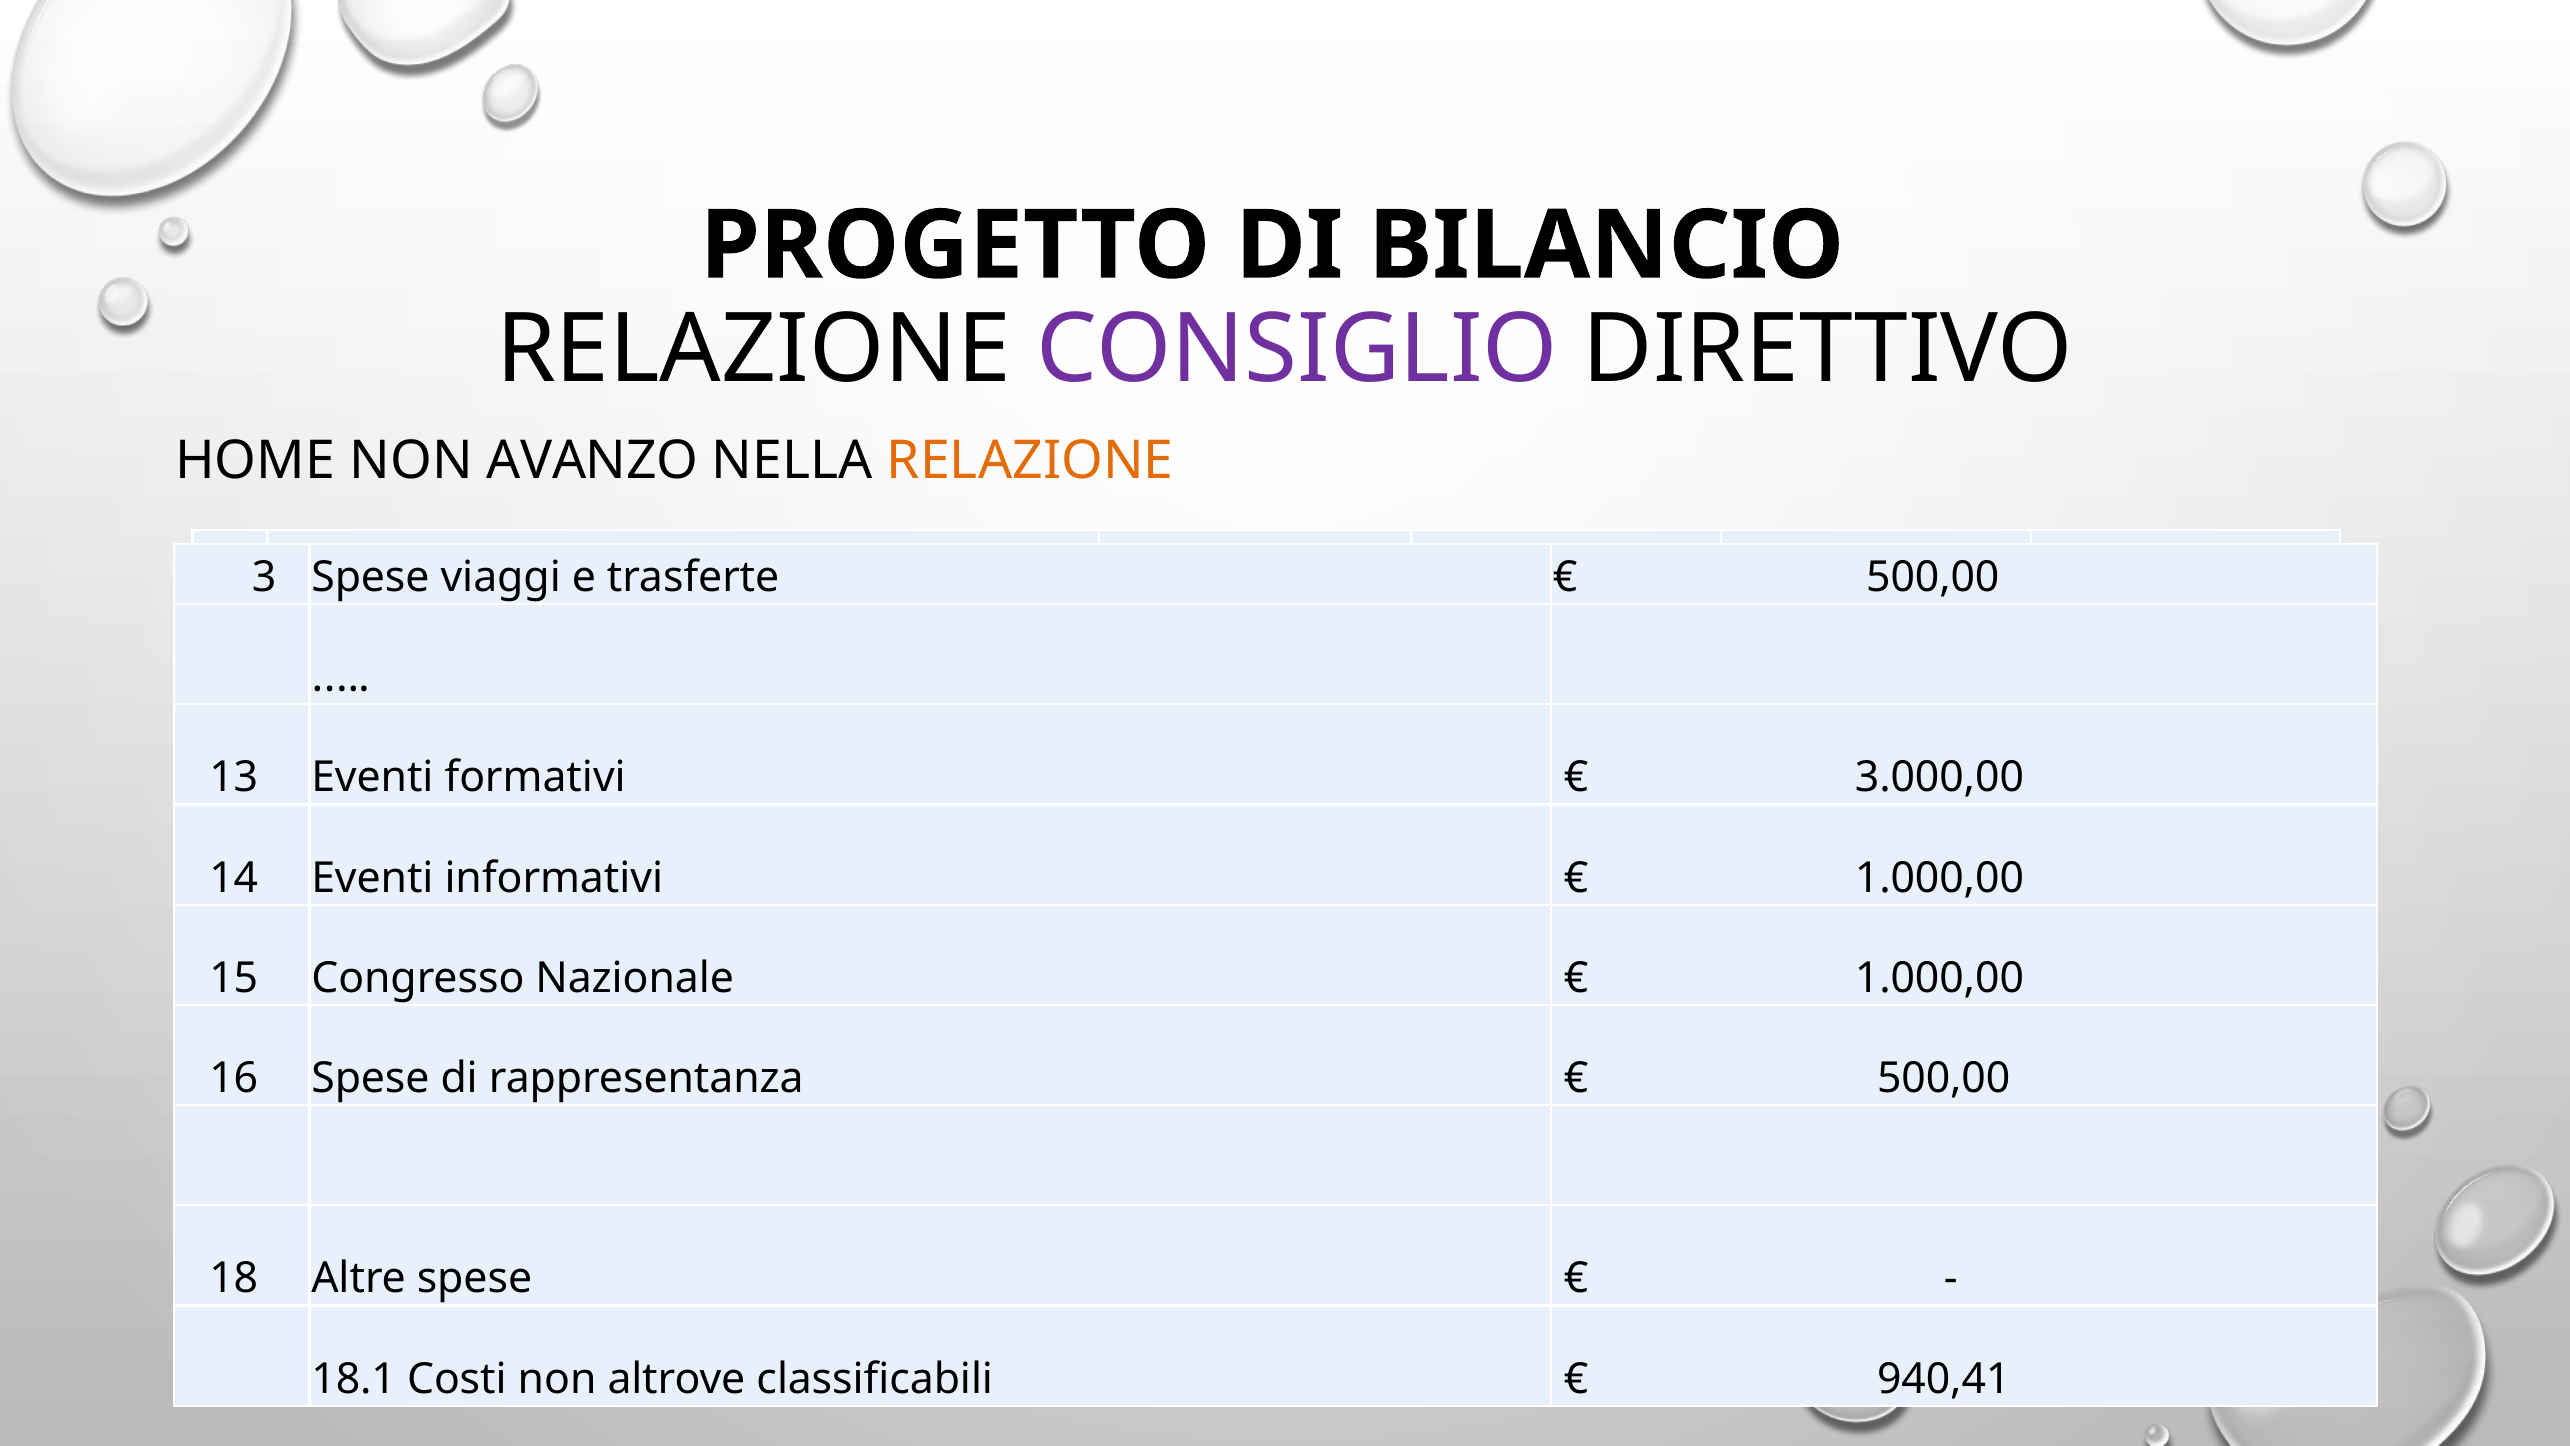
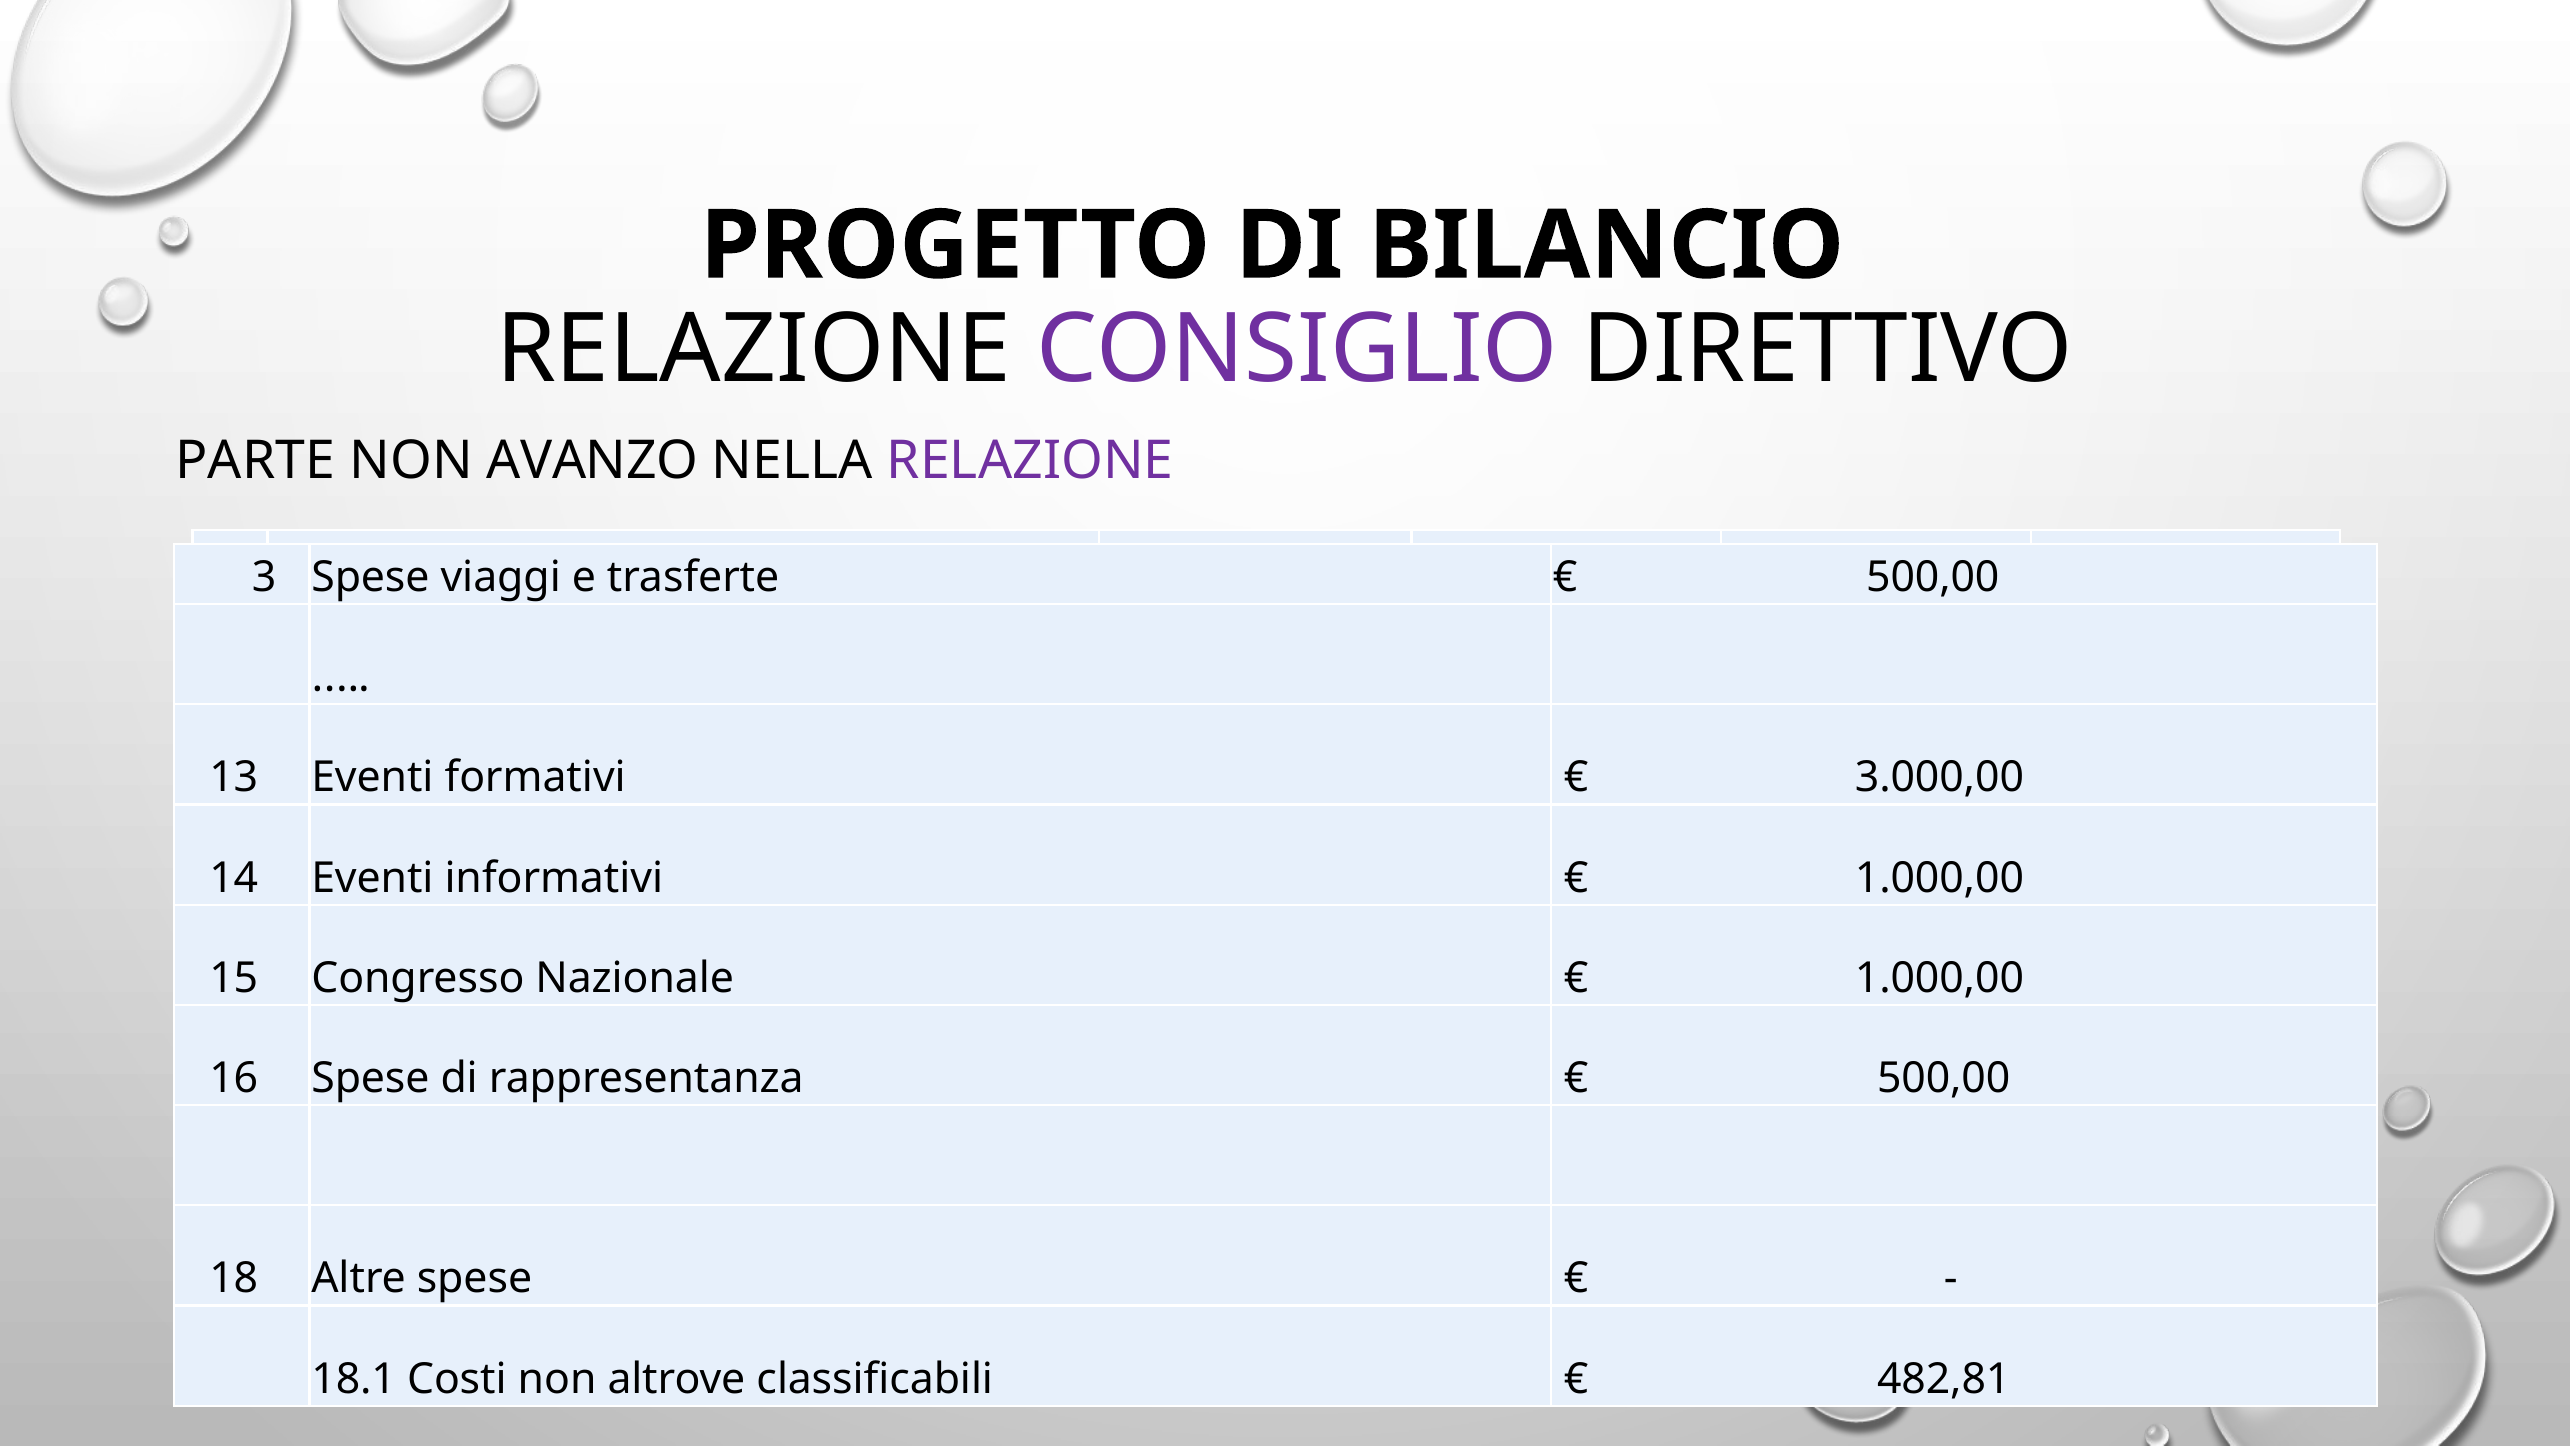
HOME: HOME -> PARTE (255, 461)
RELAZIONE colour: orange -> purple (1030, 461)
940,41: 940,41 -> 482,81 (1944, 1379)
